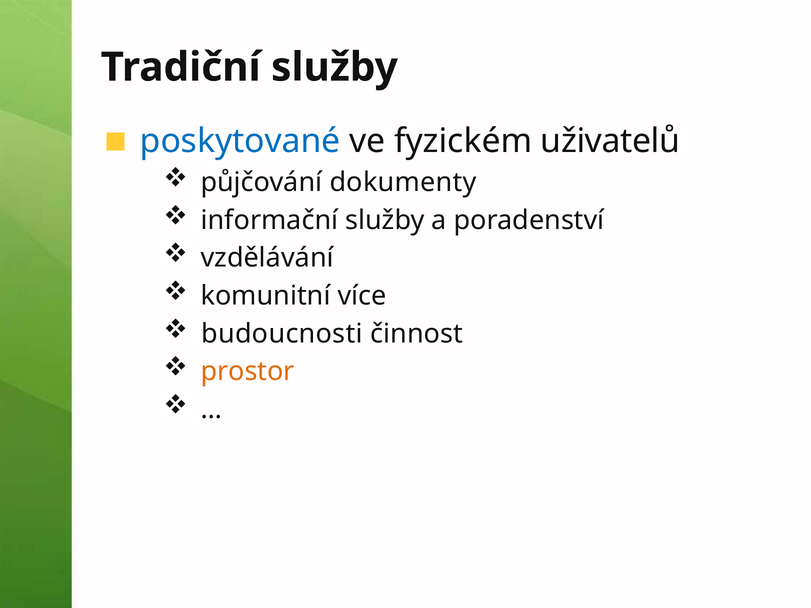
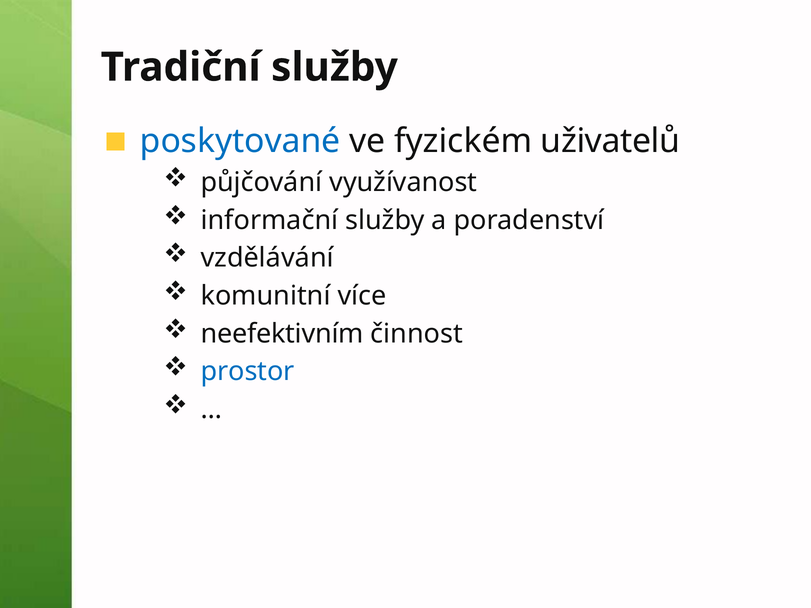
dokumenty: dokumenty -> využívanost (403, 182)
budoucnosti: budoucnosti -> neefektivním (282, 334)
prostor colour: orange -> blue (248, 372)
